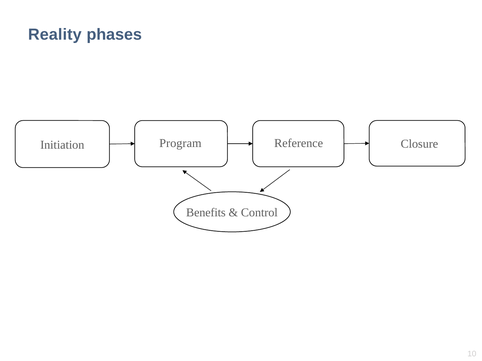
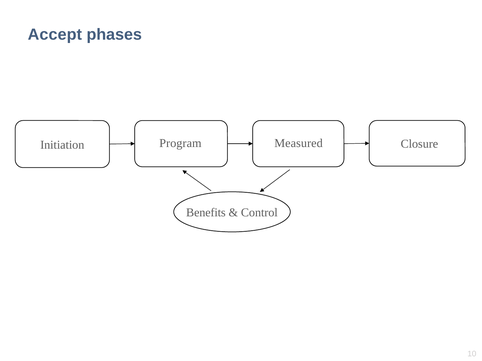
Reality: Reality -> Accept (55, 35)
Reference: Reference -> Measured (299, 143)
